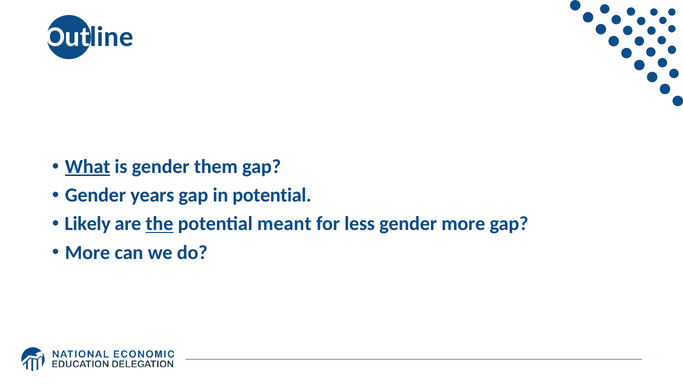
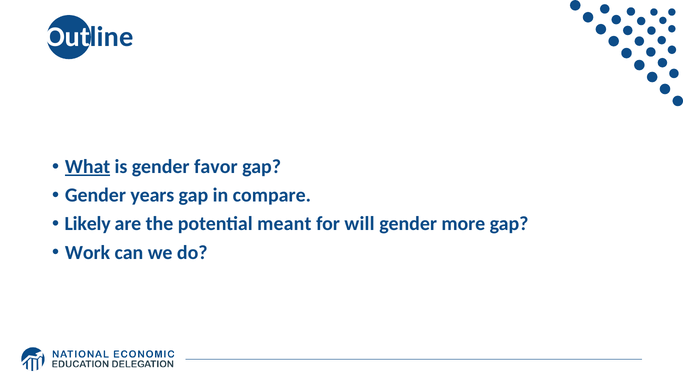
them: them -> favor (216, 167)
in potential: potential -> compare (272, 195)
the underline: present -> none (160, 224)
less: less -> will (360, 224)
More: More -> Work (88, 253)
